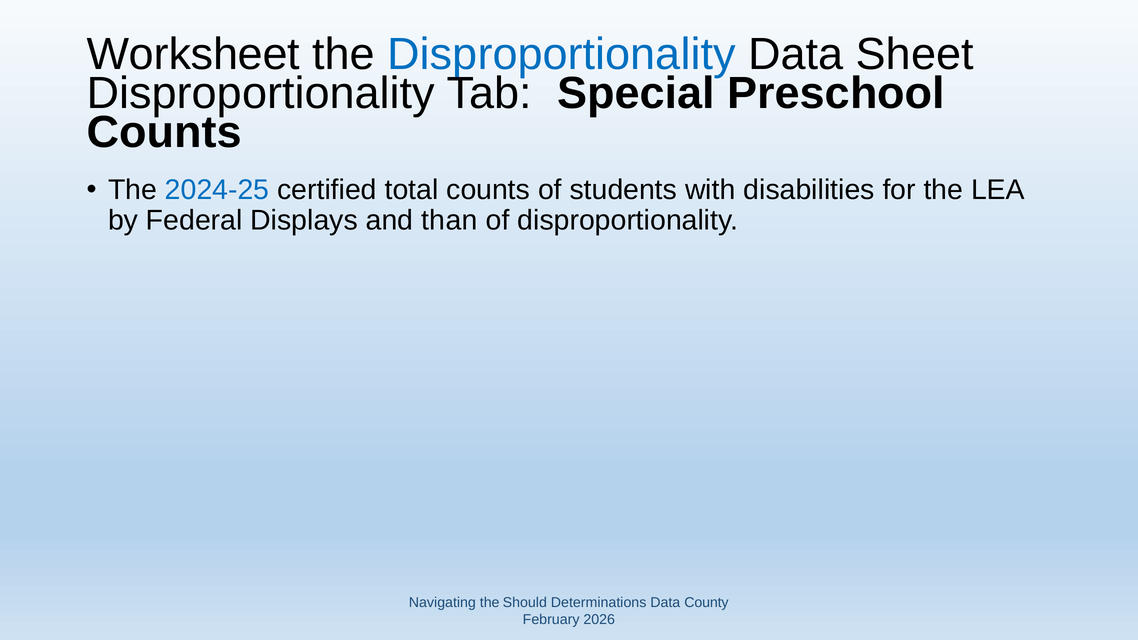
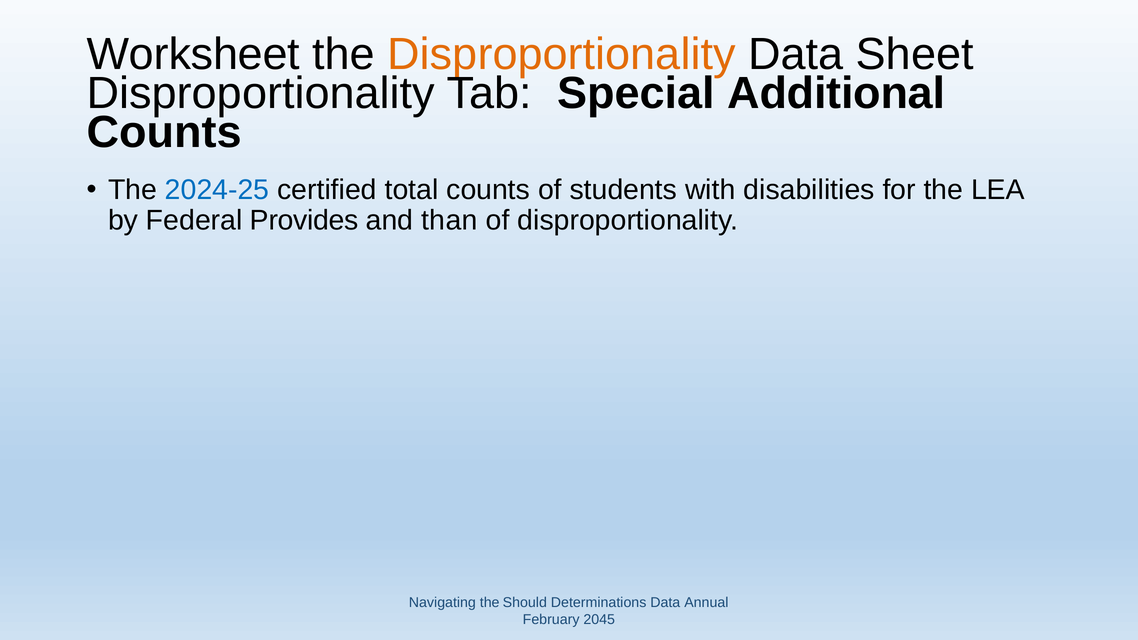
Disproportionality colour: blue -> orange (561, 55)
Preschool: Preschool -> Additional (836, 93)
Displays: Displays -> Provides (304, 221)
County: County -> Annual (706, 603)
2026: 2026 -> 2045 (599, 620)
